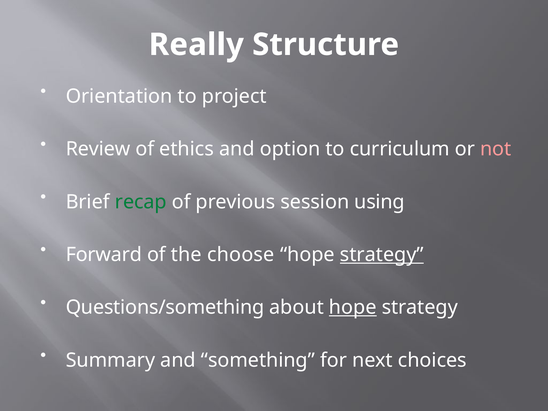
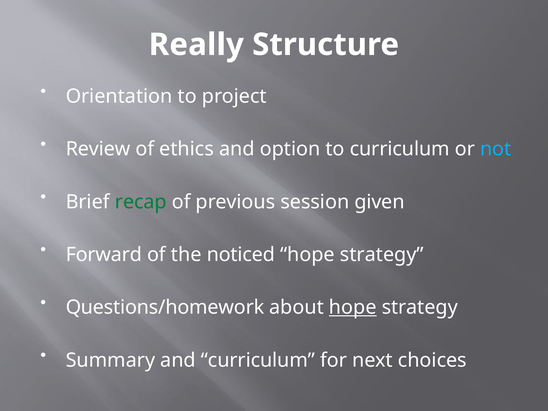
not colour: pink -> light blue (496, 149)
using: using -> given (379, 202)
choose: choose -> noticed (241, 255)
strategy underline: present -> none (382, 255)
Questions/something: Questions/something -> Questions/homework (165, 307)
and something: something -> curriculum (258, 360)
